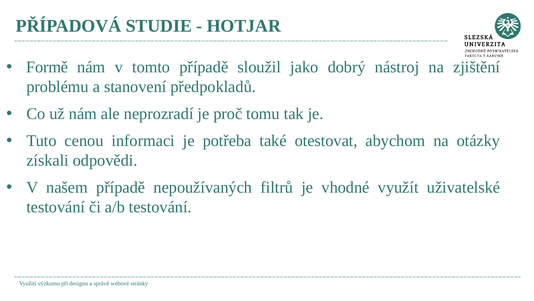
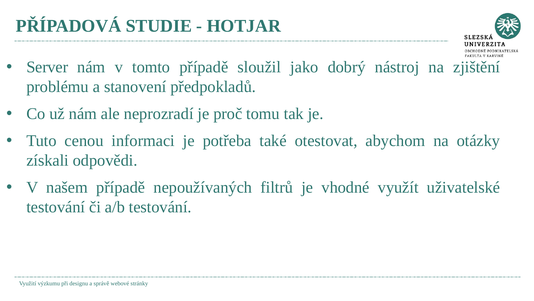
Formě: Formě -> Server (47, 67)
